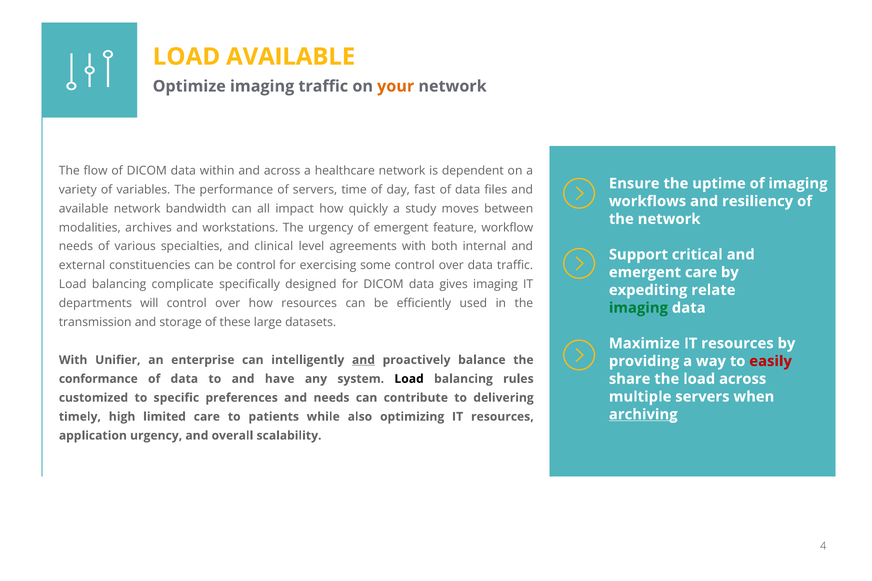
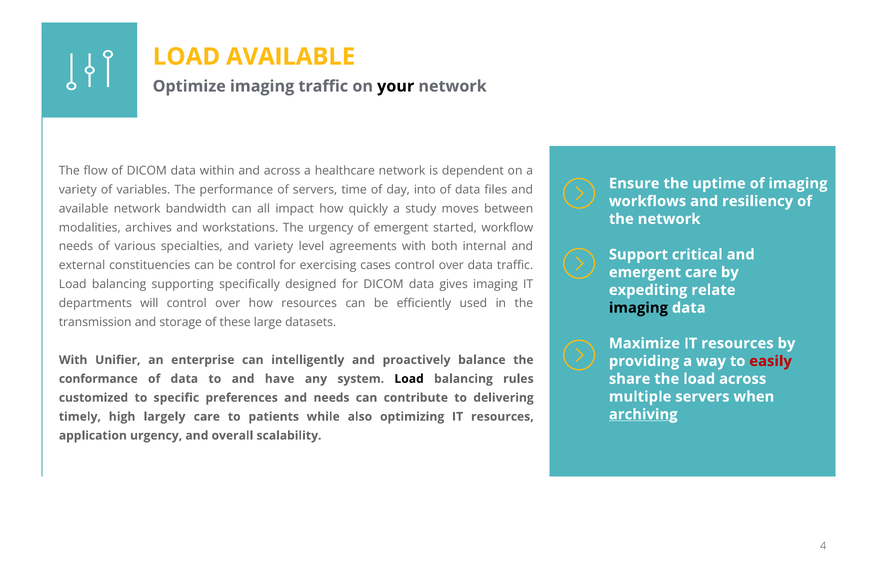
your colour: orange -> black (396, 86)
fast: fast -> into (425, 190)
feature: feature -> started (455, 228)
and clinical: clinical -> variety (274, 247)
some: some -> cases (376, 266)
complicate: complicate -> supporting (183, 284)
imaging colour: green -> black (638, 308)
and underline: present -> none (363, 360)
limited: limited -> largely (164, 417)
